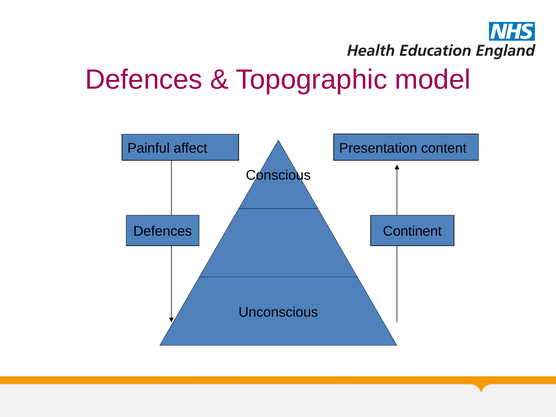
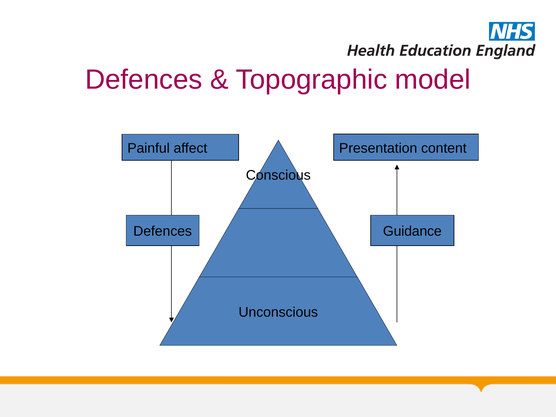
Continent: Continent -> Guidance (412, 231)
